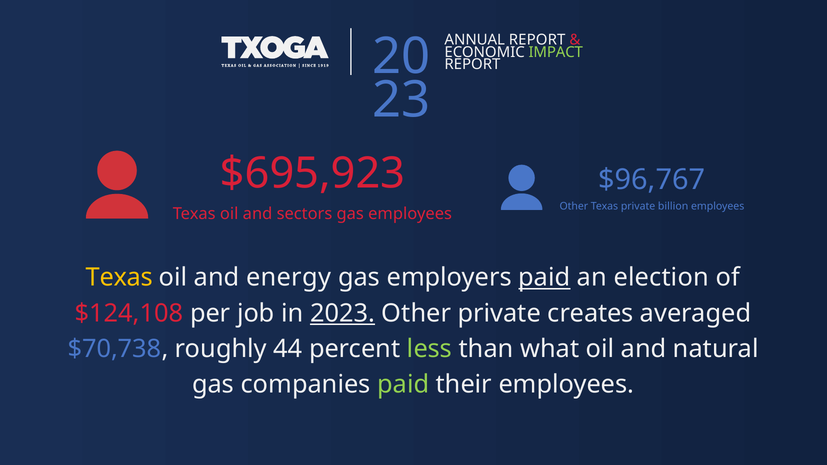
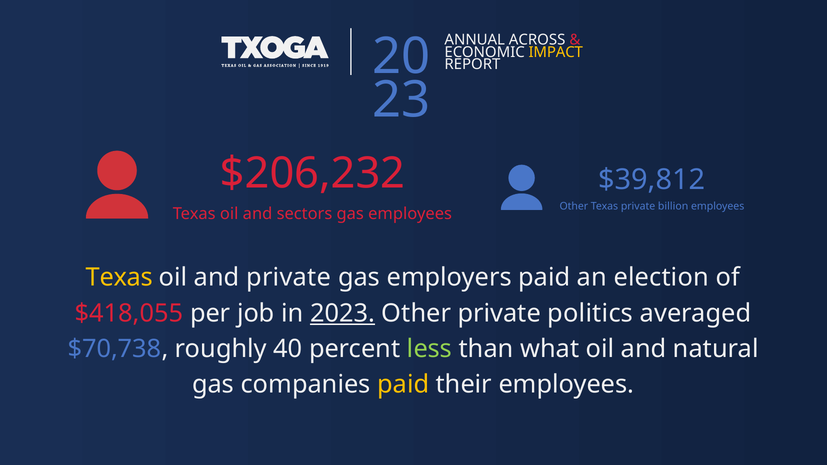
ANNUAL REPORT: REPORT -> ACROSS (537, 40)
IMPACT colour: light green -> yellow (556, 52)
$695,923: $695,923 -> $206,232 (313, 174)
$96,767: $96,767 -> $39,812 (652, 180)
and energy: energy -> private (289, 278)
paid underline: present -> none (544, 278)
$124,108: $124,108 -> $418,055 (129, 313)
creates: creates -> politics (590, 313)
44: 44 -> 40 (288, 349)
paid colour: light green -> yellow (403, 385)
